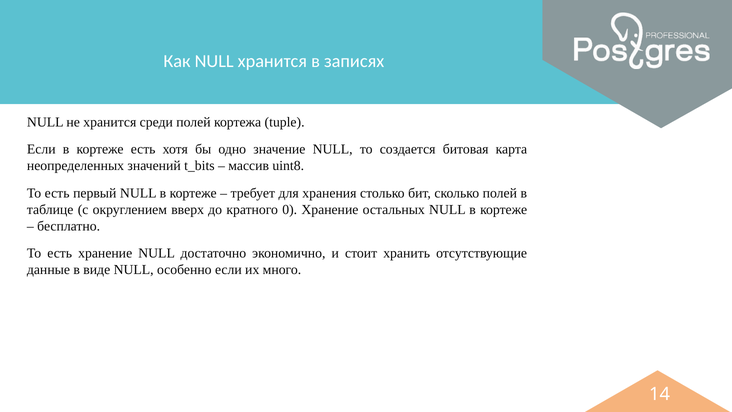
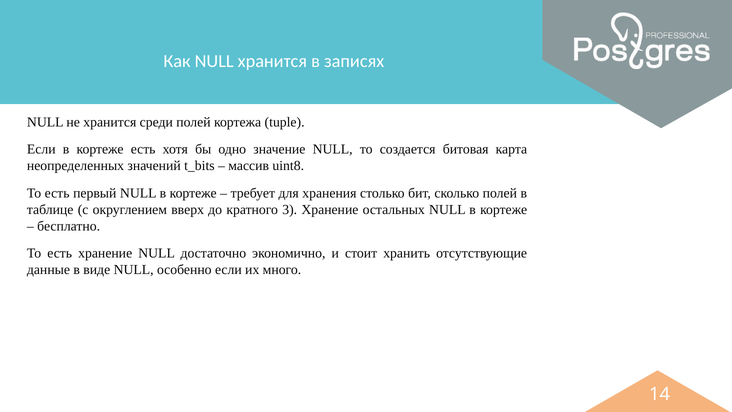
0: 0 -> 3 (290, 209)
